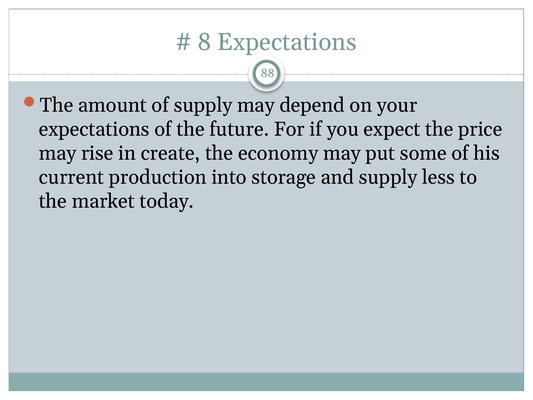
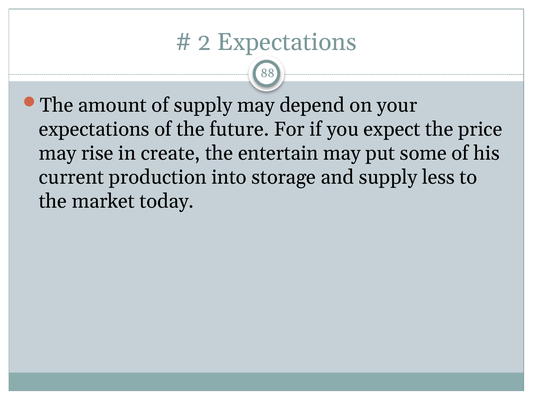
8: 8 -> 2 (204, 42)
economy: economy -> entertain (278, 153)
